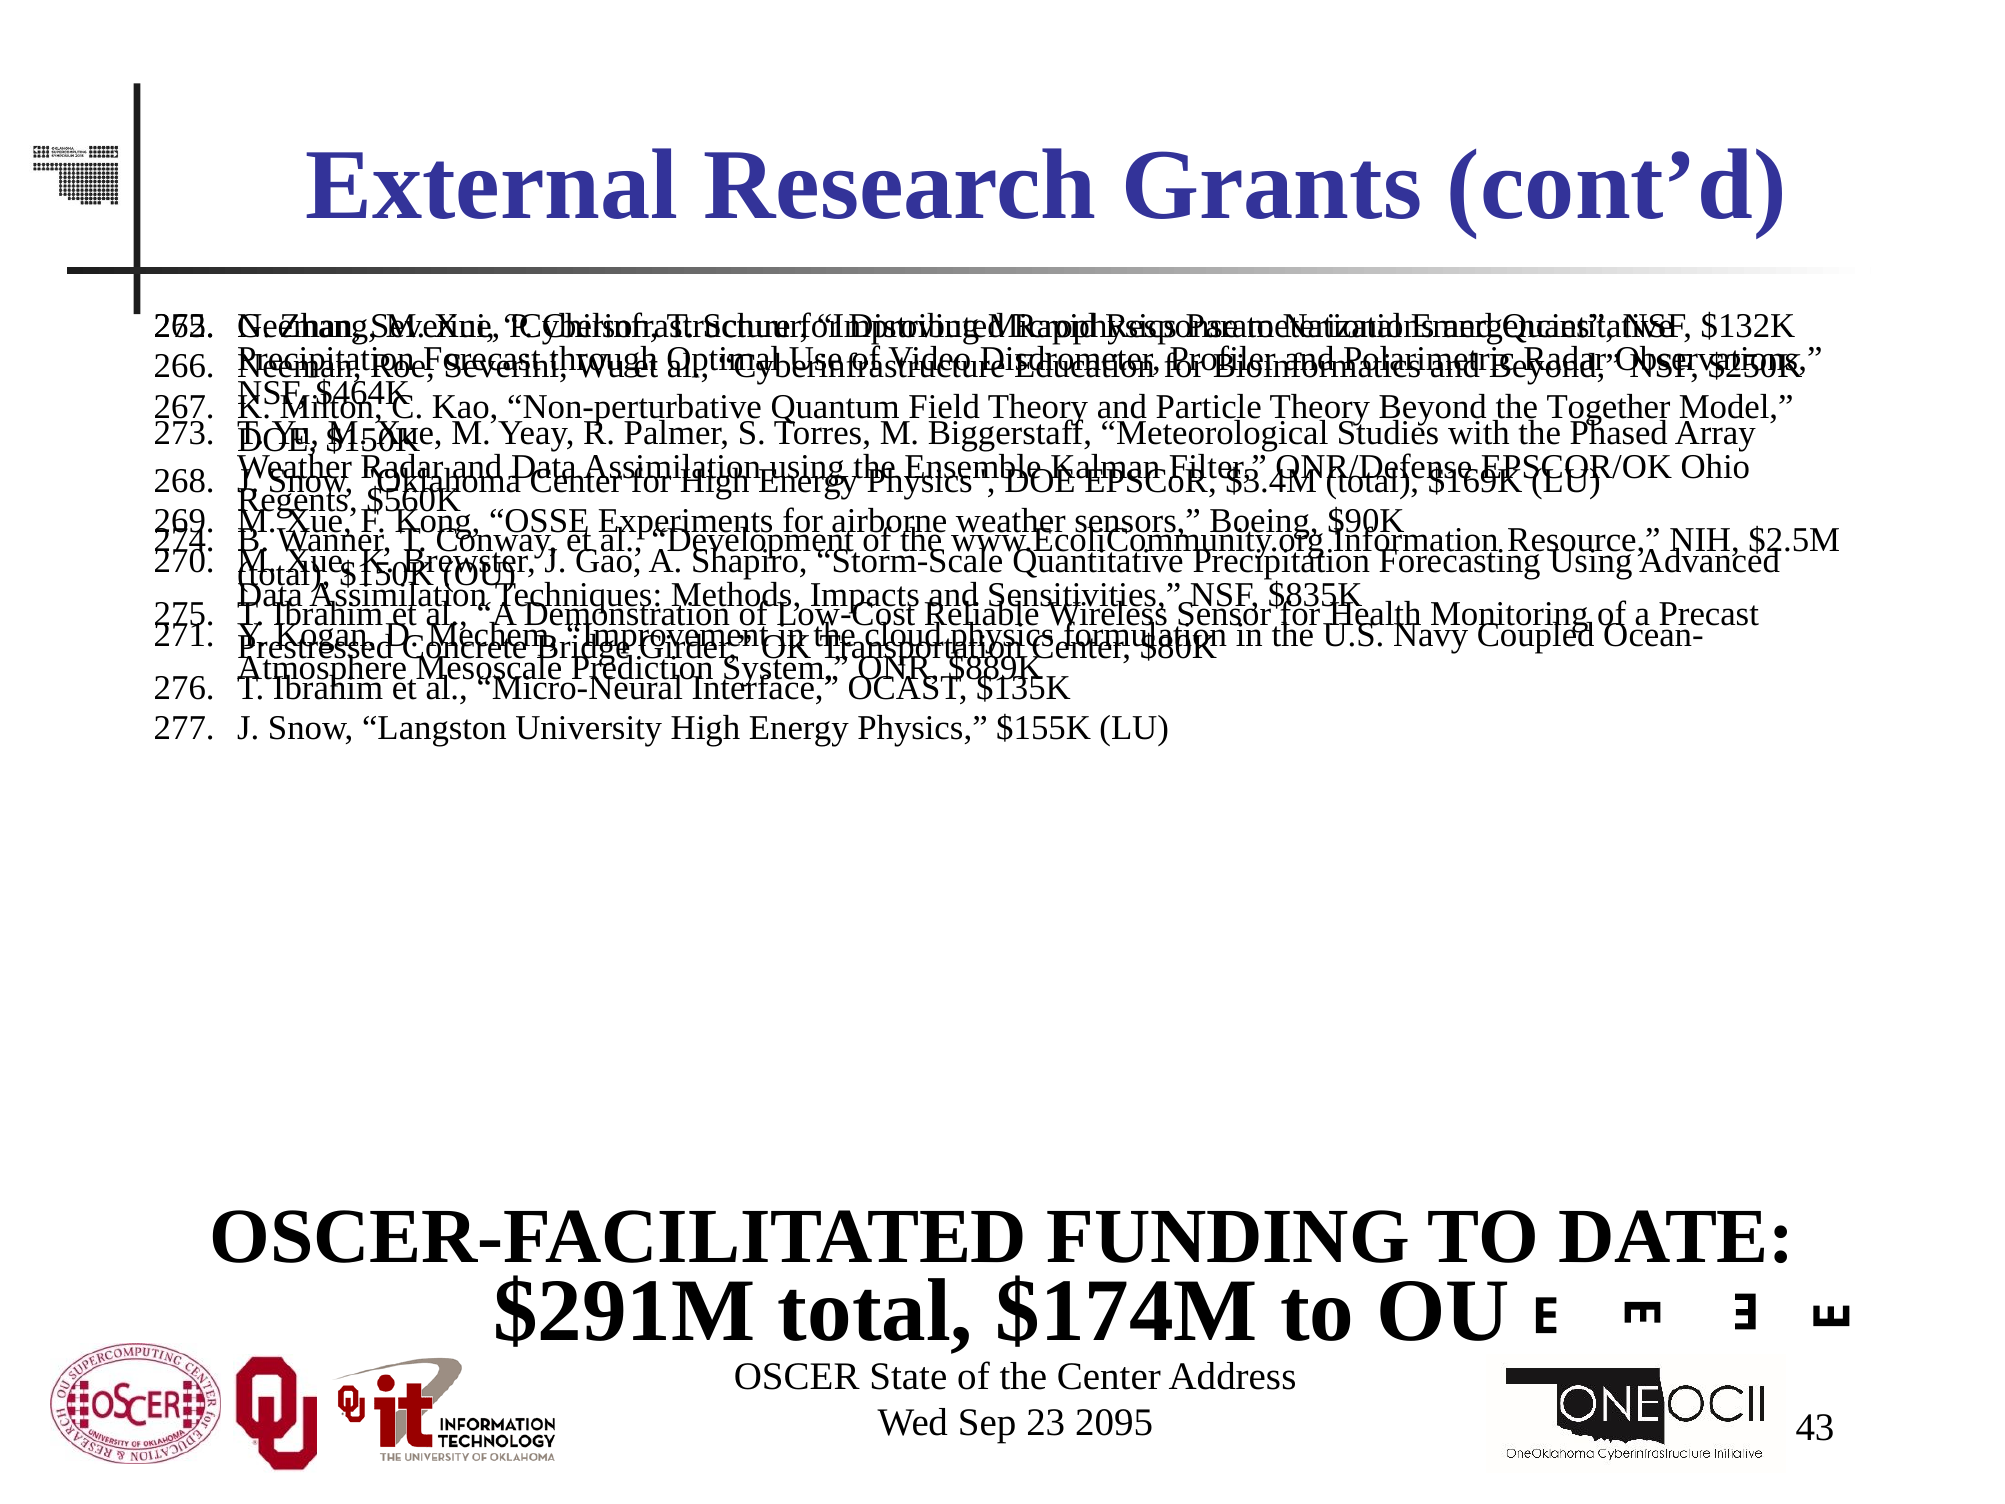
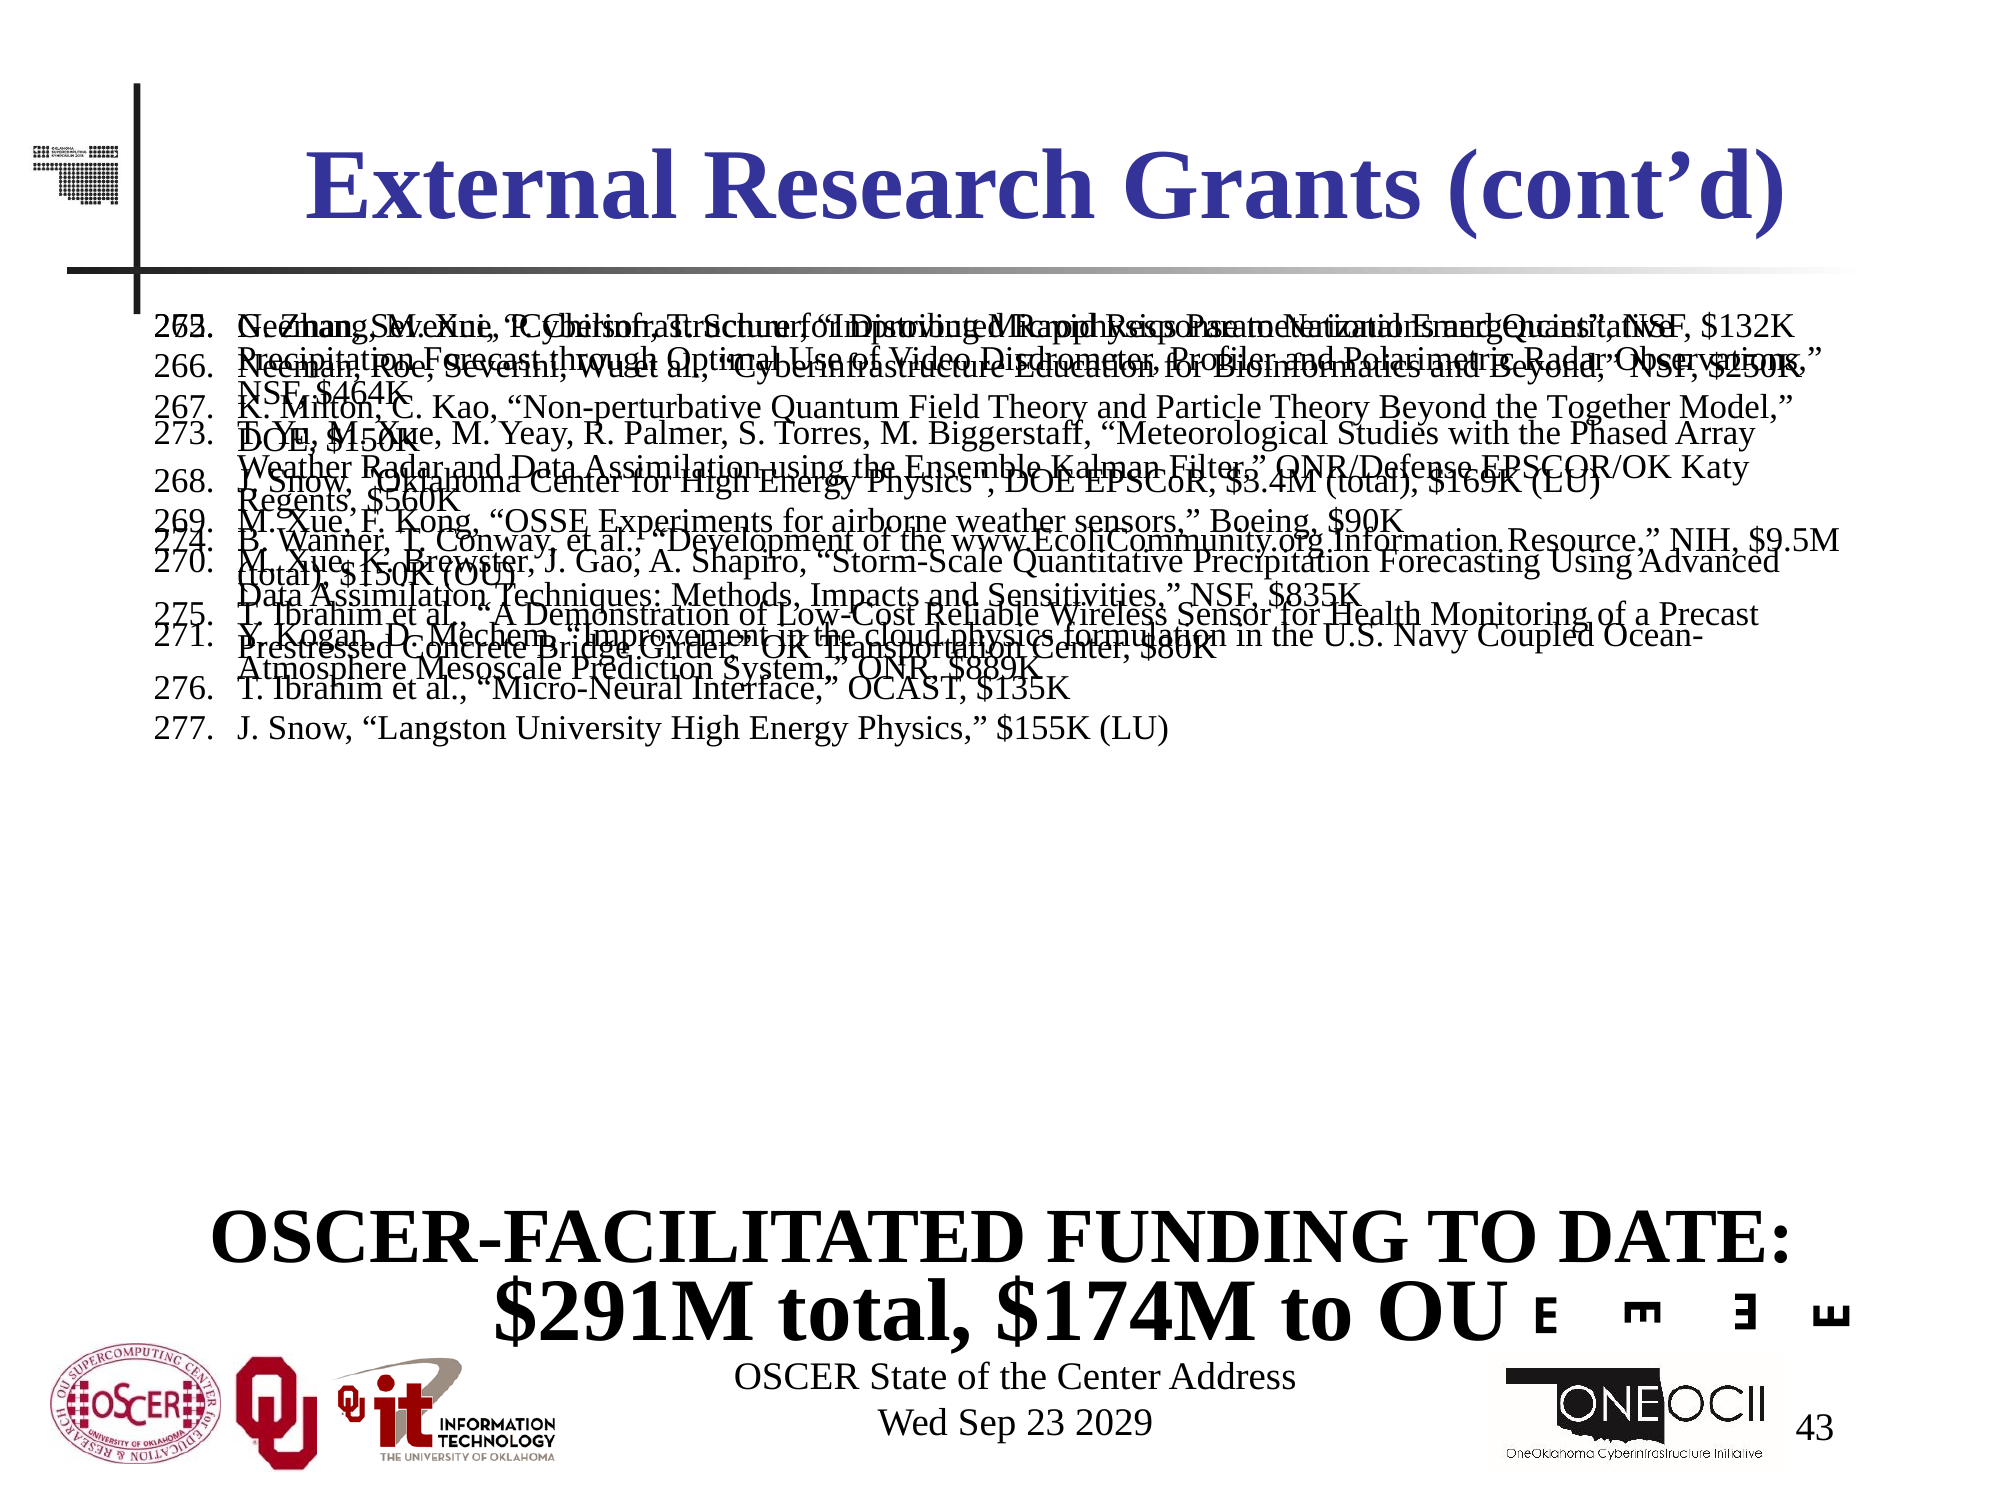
Ohio: Ohio -> Katy (1715, 467)
$2.5M: $2.5M -> $9.5M (1794, 540)
2095: 2095 -> 2029 (1114, 1423)
